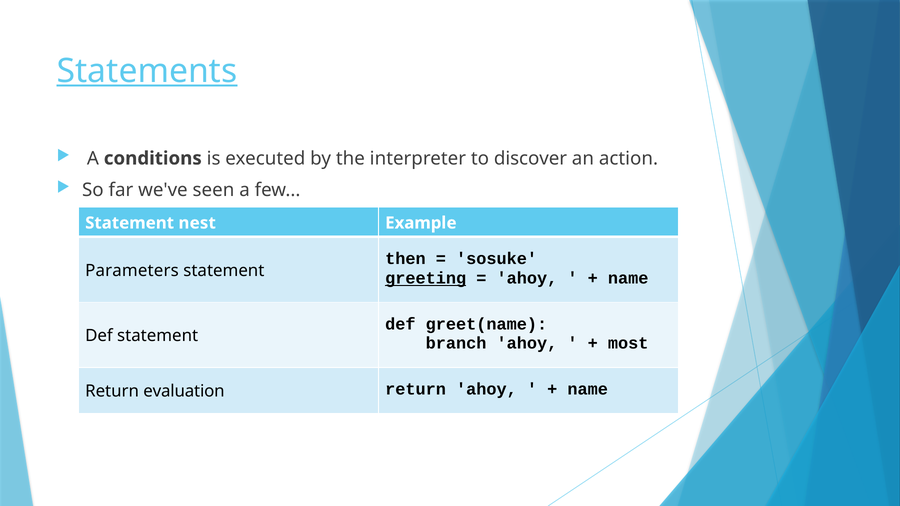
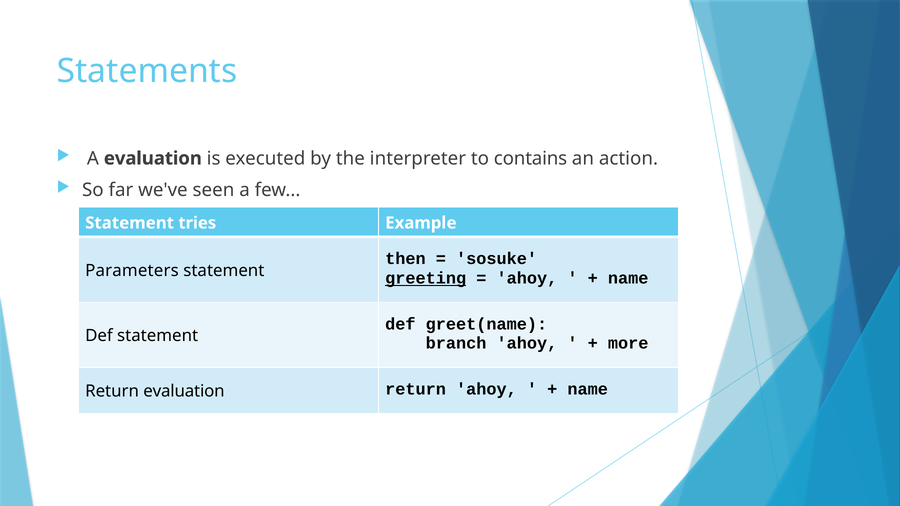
Statements underline: present -> none (147, 71)
A conditions: conditions -> evaluation (153, 158)
discover: discover -> contains (531, 158)
nest: nest -> tries (197, 223)
most: most -> more (628, 343)
